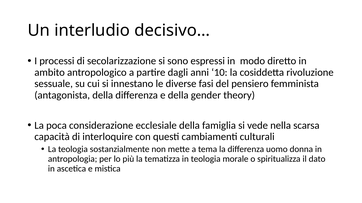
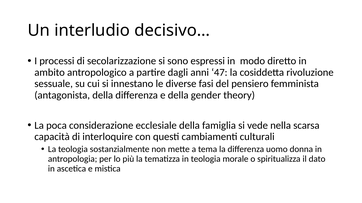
10: 10 -> 47 (219, 73)
